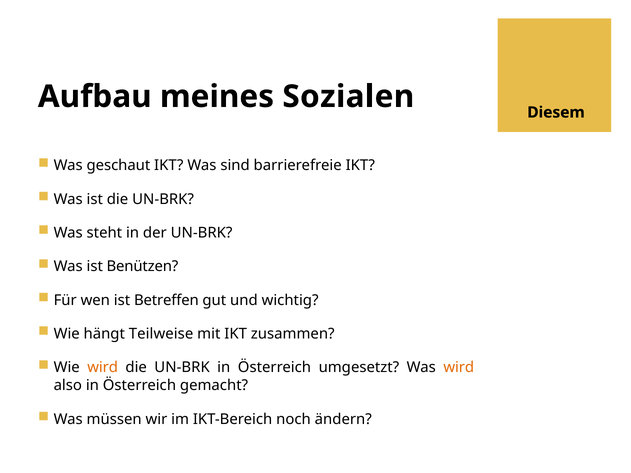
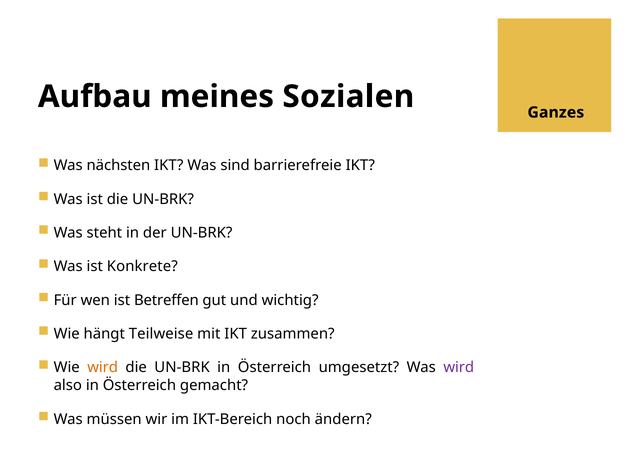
Diesem: Diesem -> Ganzes (556, 112)
geschaut: geschaut -> nächsten (118, 166)
Benützen: Benützen -> Konkrete (142, 267)
wird colour: orange -> purple (459, 368)
